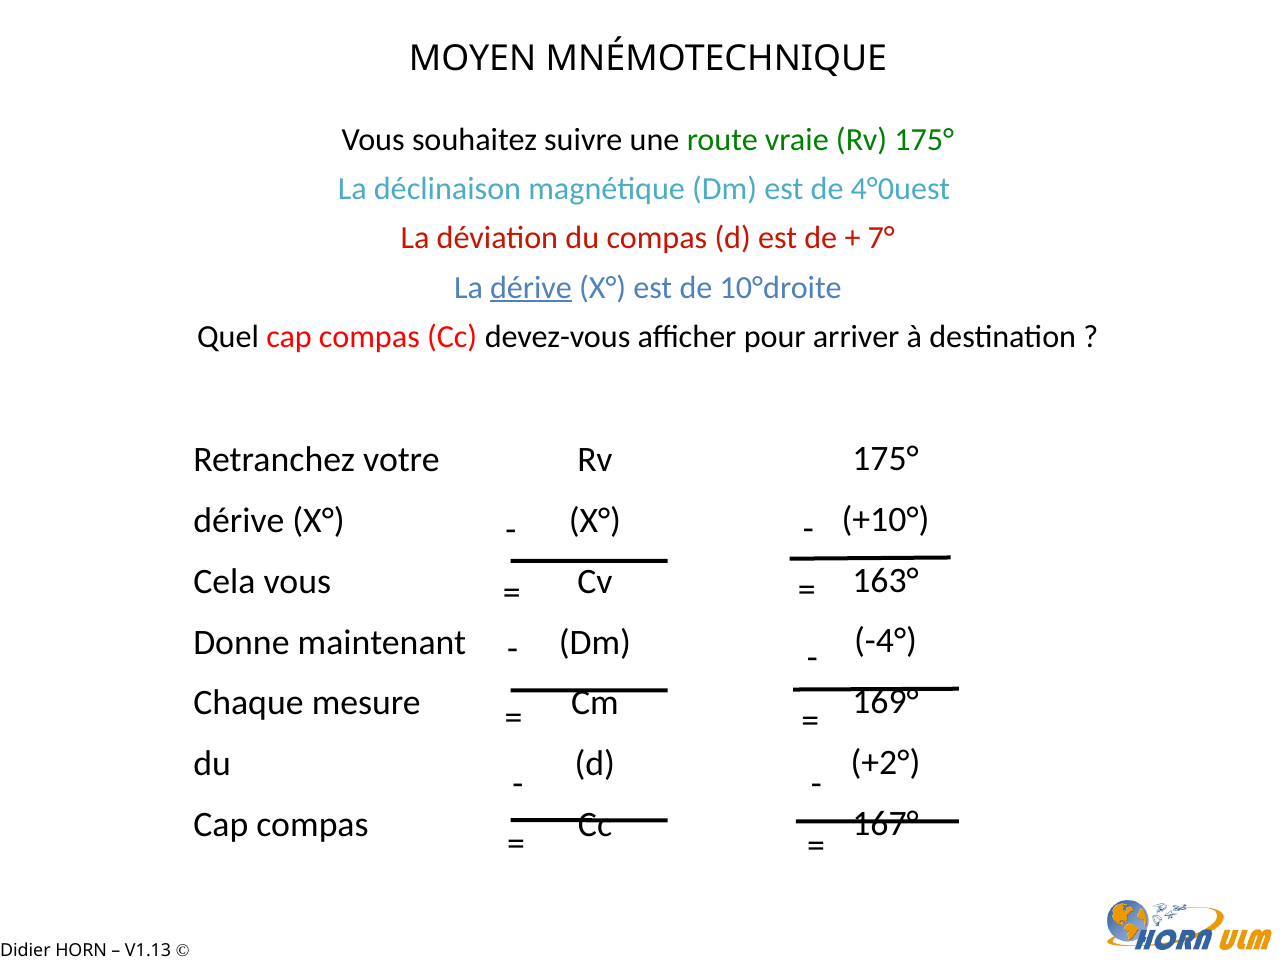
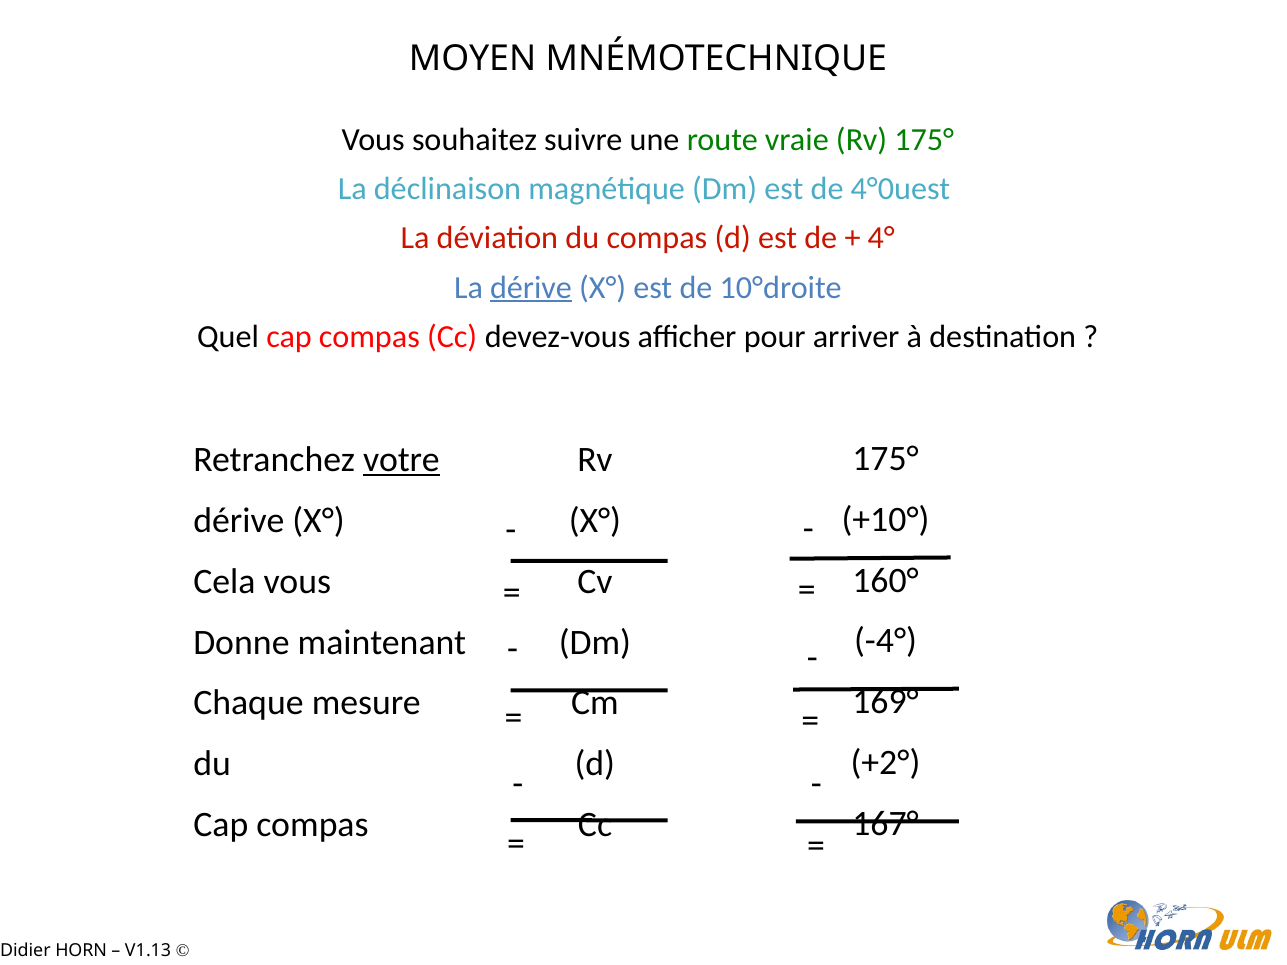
7°: 7° -> 4° (881, 238)
votre underline: none -> present (401, 460)
163°: 163° -> 160° (886, 580)
